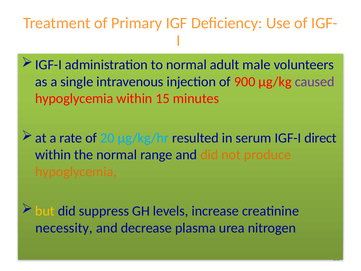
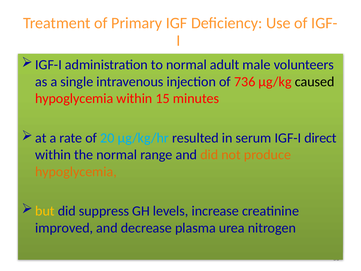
900: 900 -> 736 (245, 82)
caused colour: purple -> black (315, 82)
necessity: necessity -> improved (64, 228)
